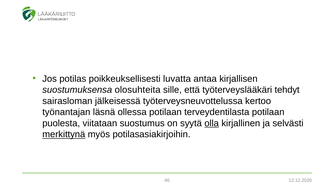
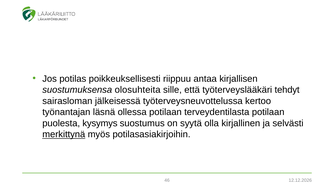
luvatta: luvatta -> riippuu (177, 79)
viitataan: viitataan -> kysymys (100, 123)
olla underline: present -> none (212, 123)
